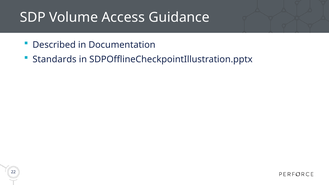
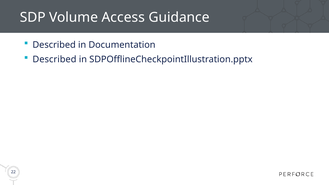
Standards: Standards -> Described (54, 59)
